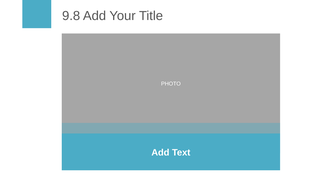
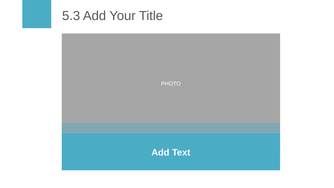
9.8: 9.8 -> 5.3 (71, 16)
